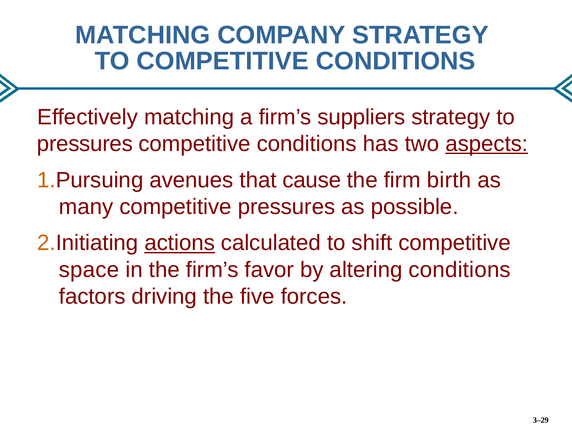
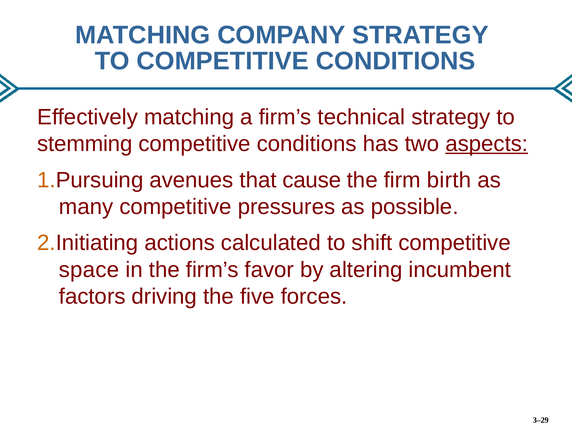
suppliers: suppliers -> technical (361, 117)
pressures: pressures -> stemming (85, 144)
actions underline: present -> none (180, 243)
altering conditions: conditions -> incumbent (460, 270)
